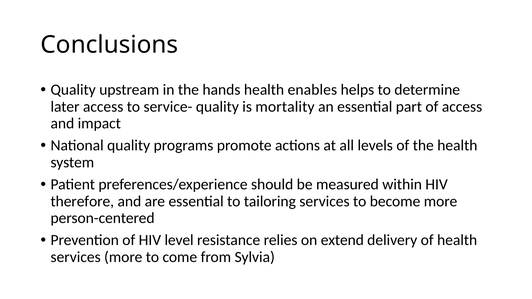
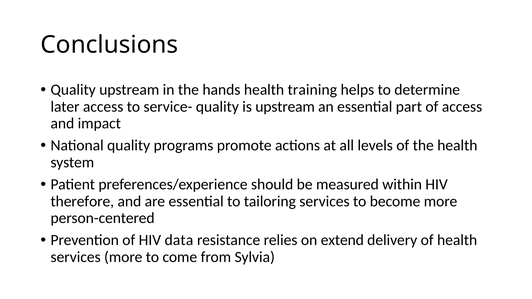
enables: enables -> training (312, 90)
is mortality: mortality -> upstream (285, 107)
level: level -> data (179, 240)
